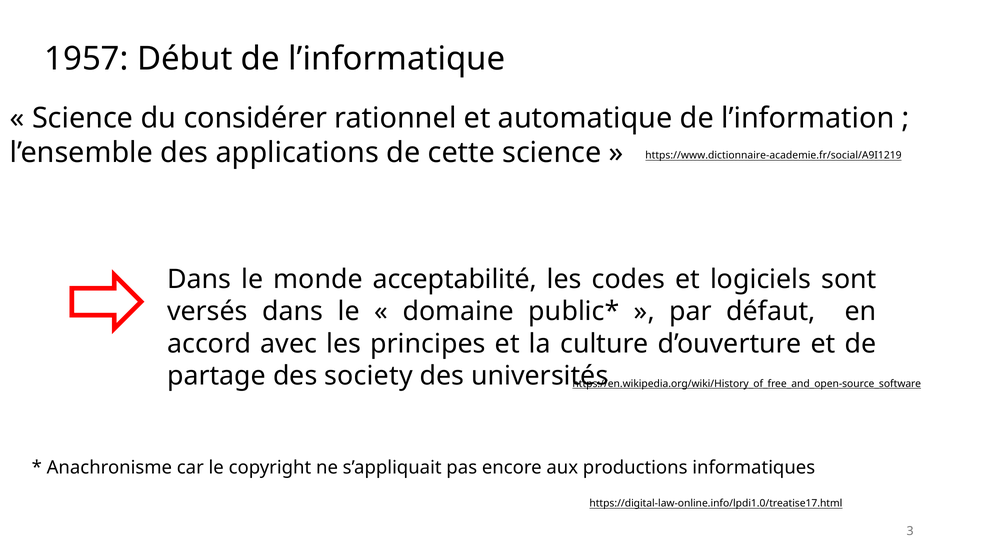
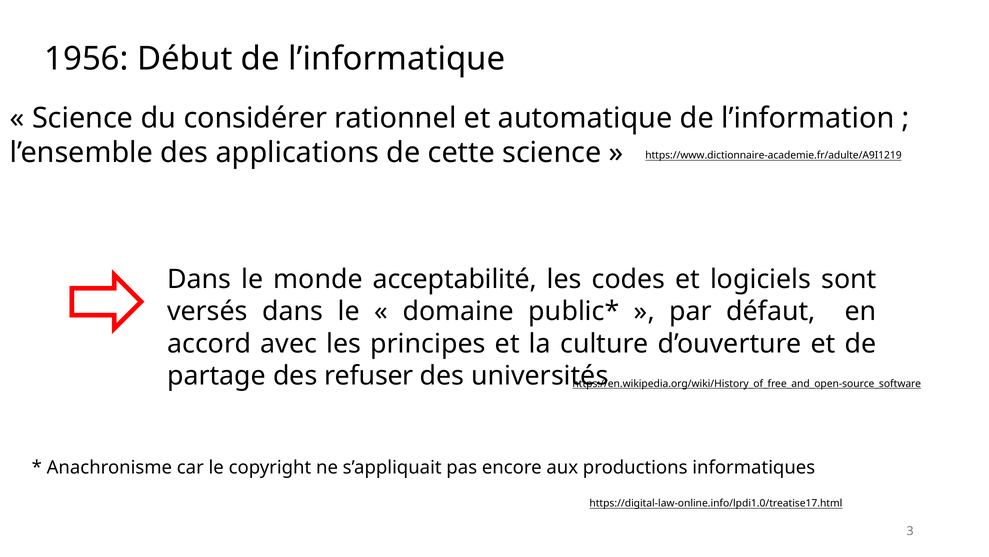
1957: 1957 -> 1956 (86, 59)
https://www.dictionnaire-academie.fr/social/A9I1219: https://www.dictionnaire-academie.fr/social/A9I1219 -> https://www.dictionnaire-academie.fr/adulte/A9I1219 (773, 155)
society: society -> refuser (369, 375)
